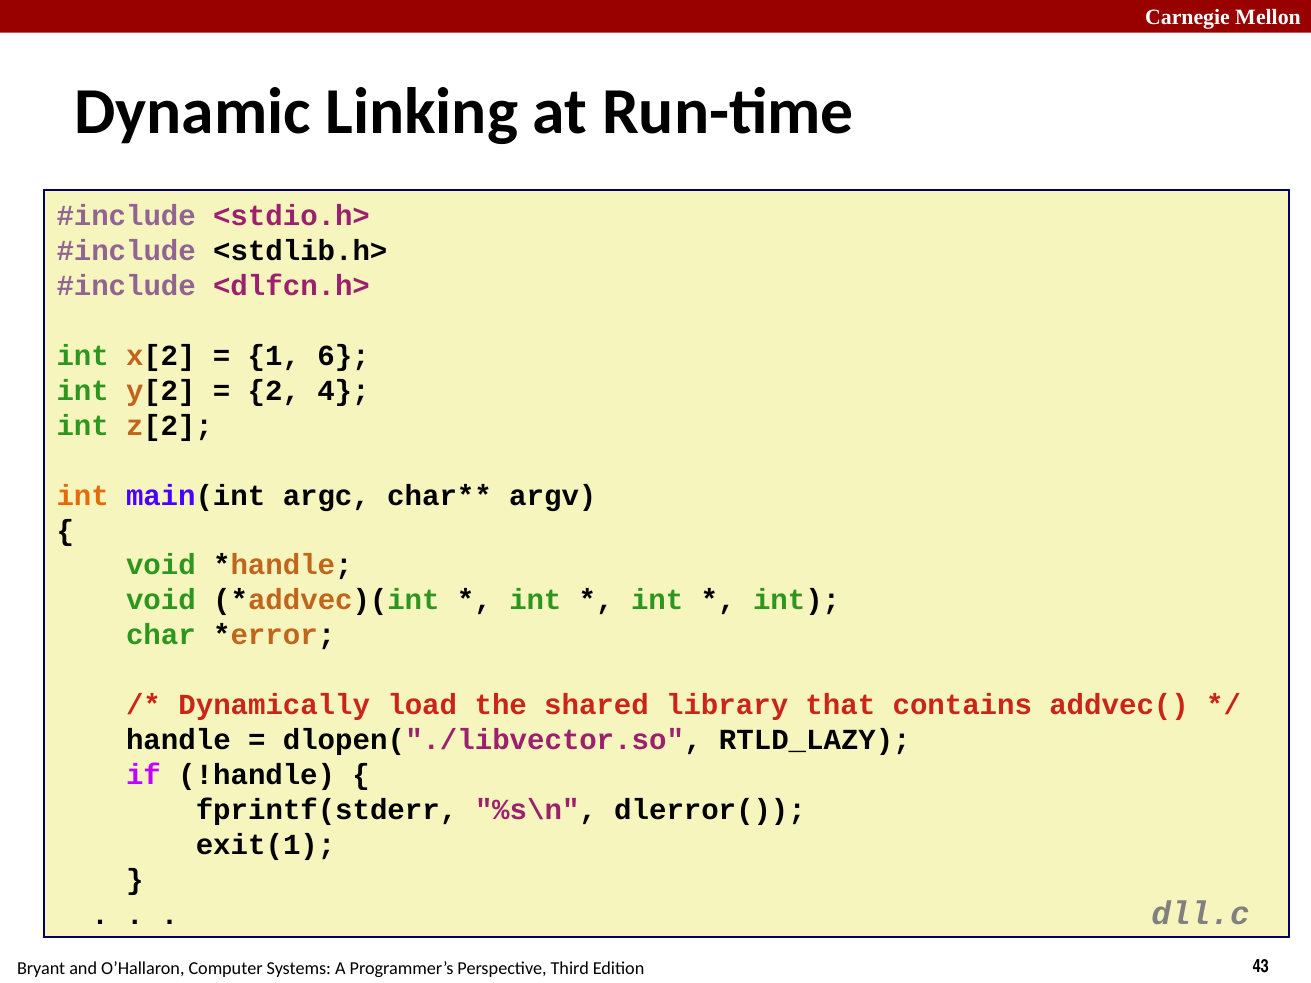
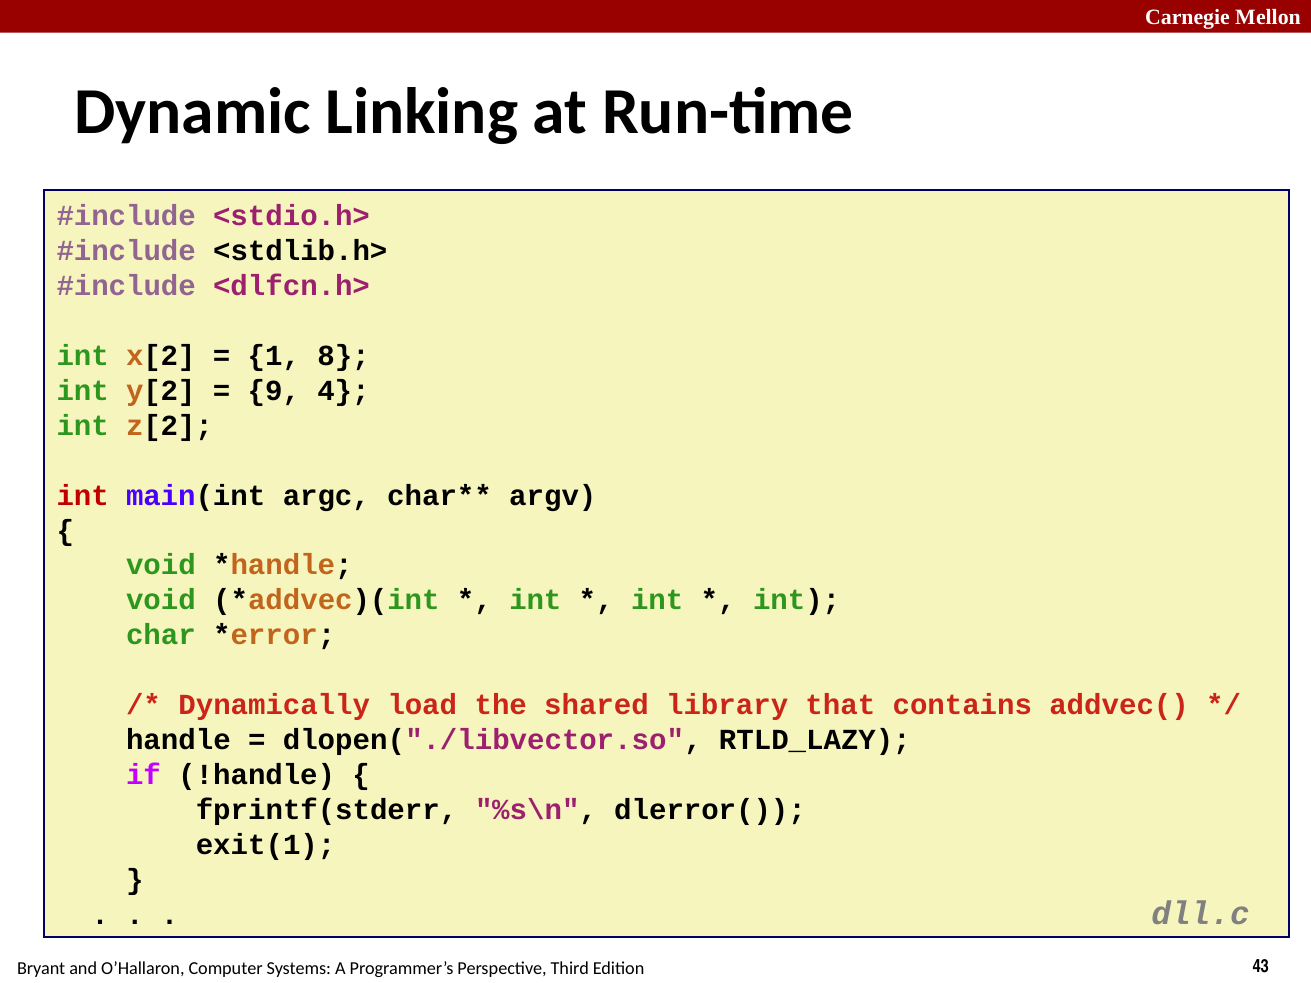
6: 6 -> 8 (344, 356)
2: 2 -> 9 (274, 391)
int colour: orange -> red (83, 496)
